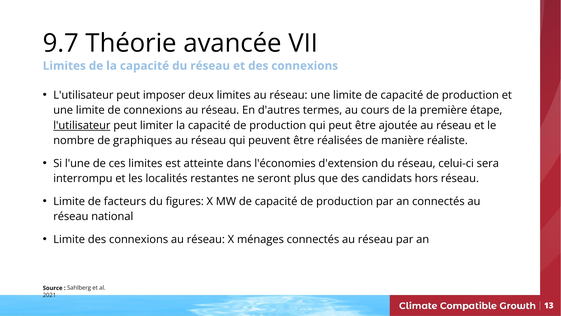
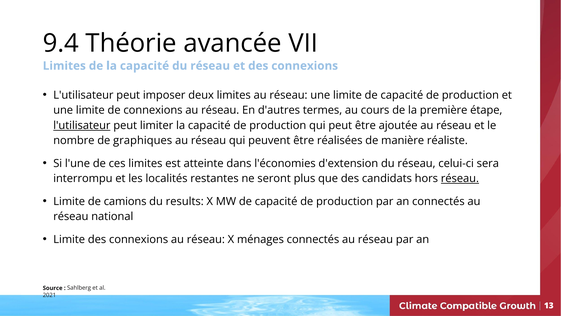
9.7: 9.7 -> 9.4 (61, 43)
réseau underline: none -> present (460, 178)
facteurs: facteurs -> camions (125, 201)
figures: figures -> results (185, 201)
